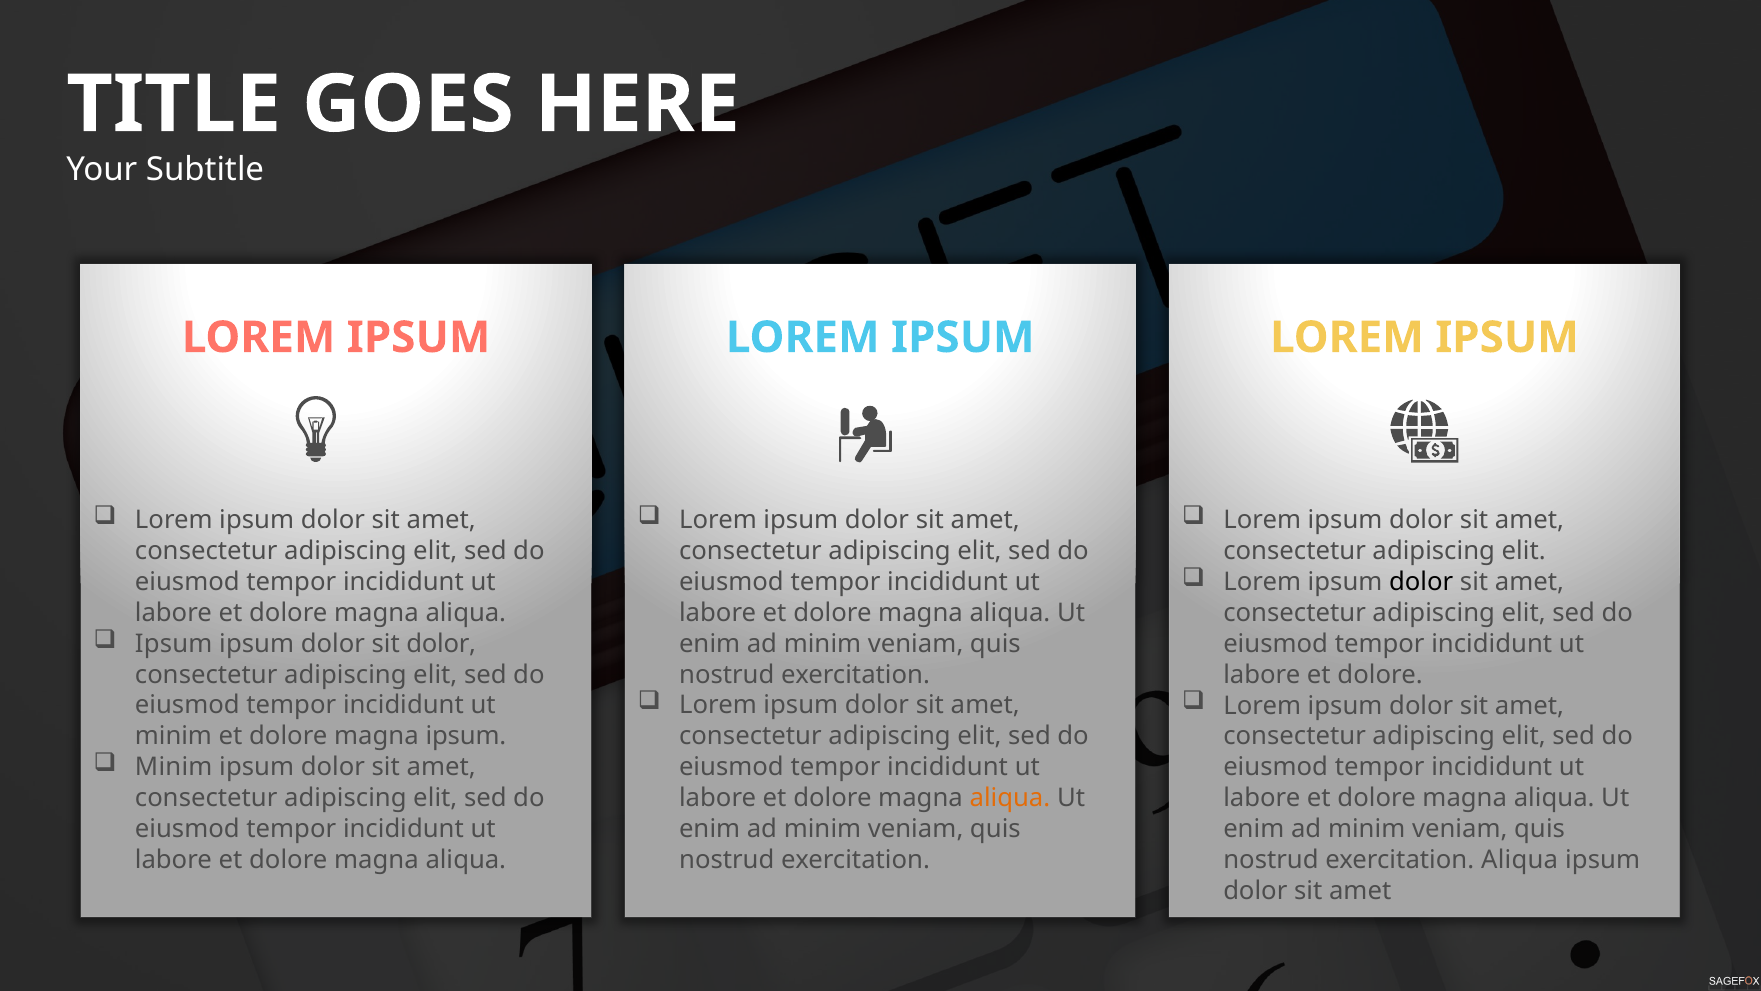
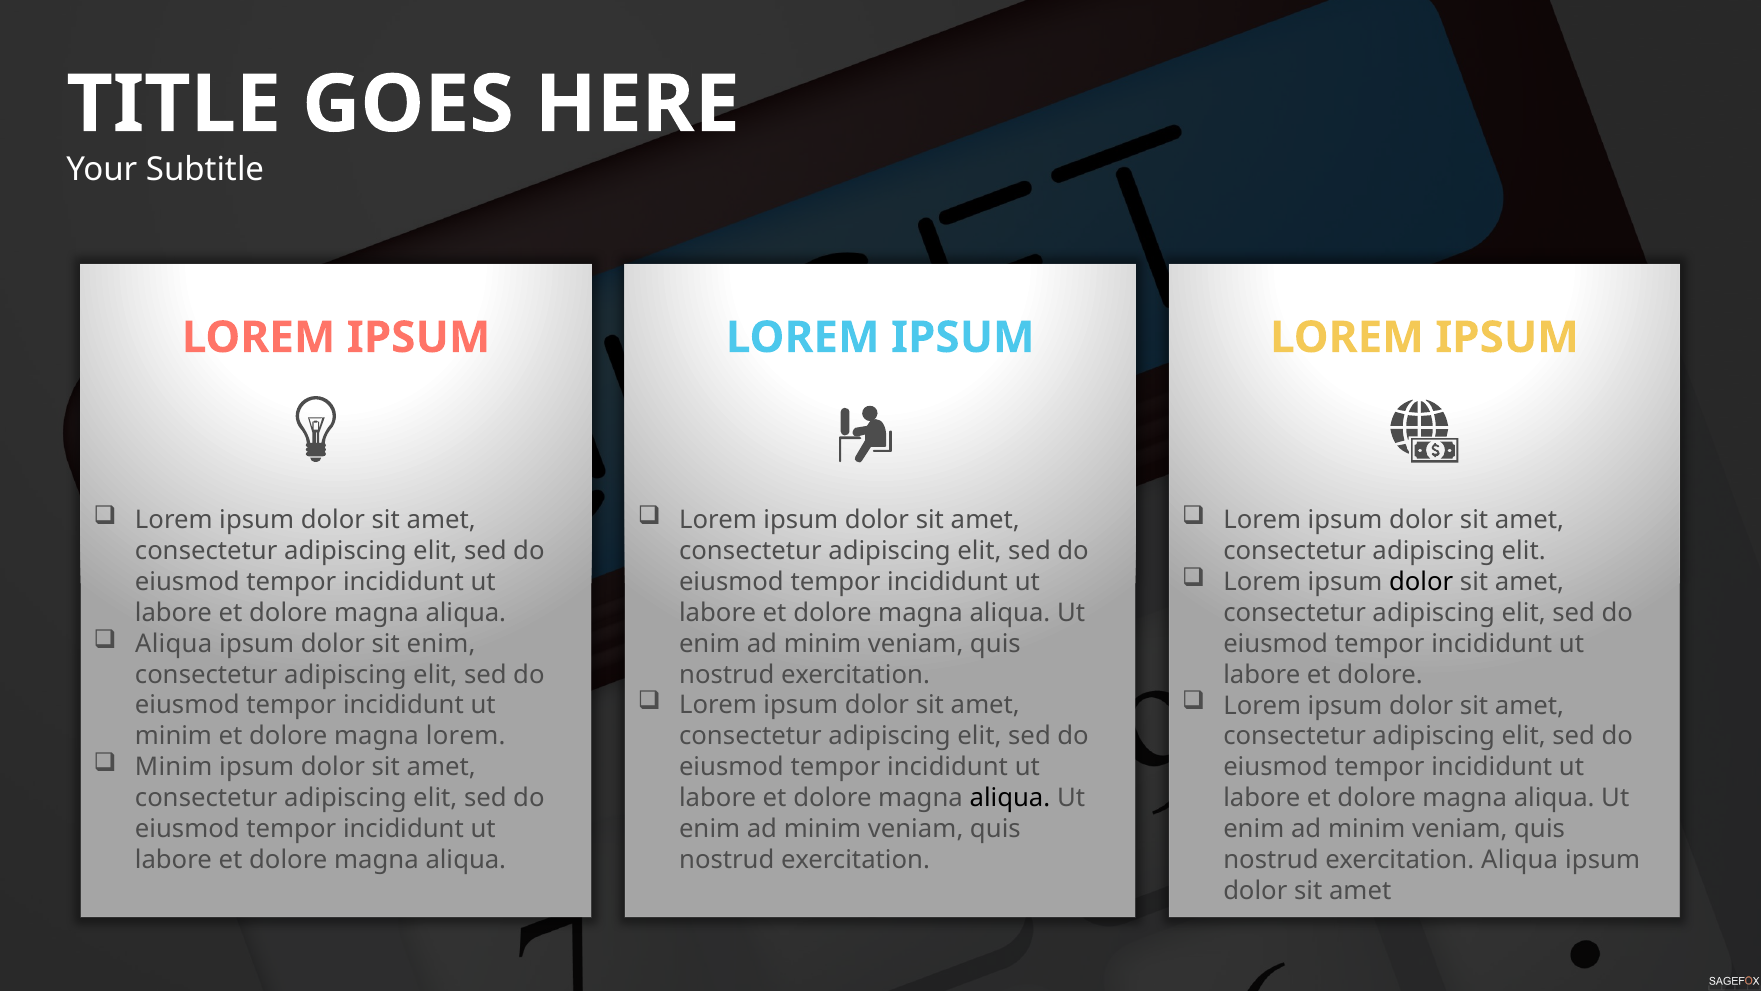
Ipsum: Ipsum -> Aliqua (174, 644)
sit dolor: dolor -> enim (441, 644)
magna ipsum: ipsum -> lorem (466, 736)
aliqua colour: orange -> black (1010, 798)
